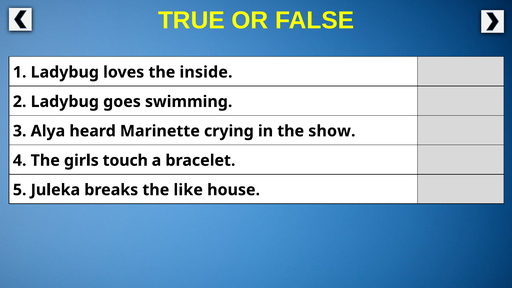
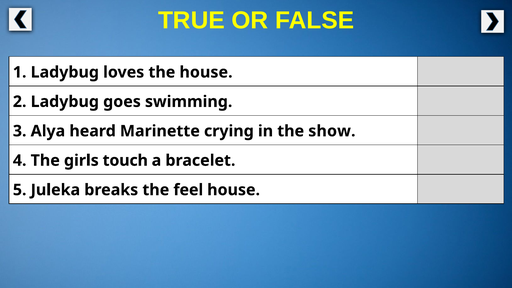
the inside: inside -> house (206, 72)
like: like -> feel (188, 190)
